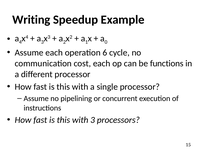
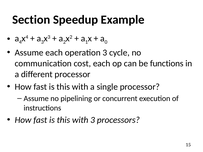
Writing: Writing -> Section (31, 20)
operation 6: 6 -> 3 (105, 53)
